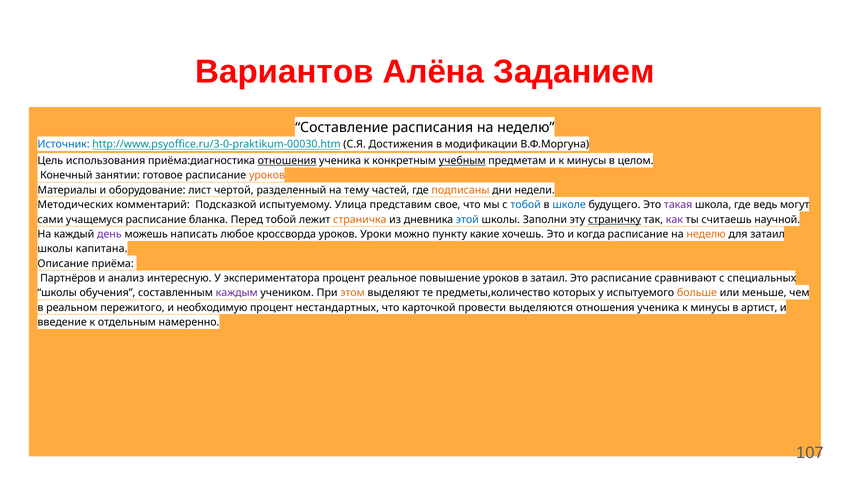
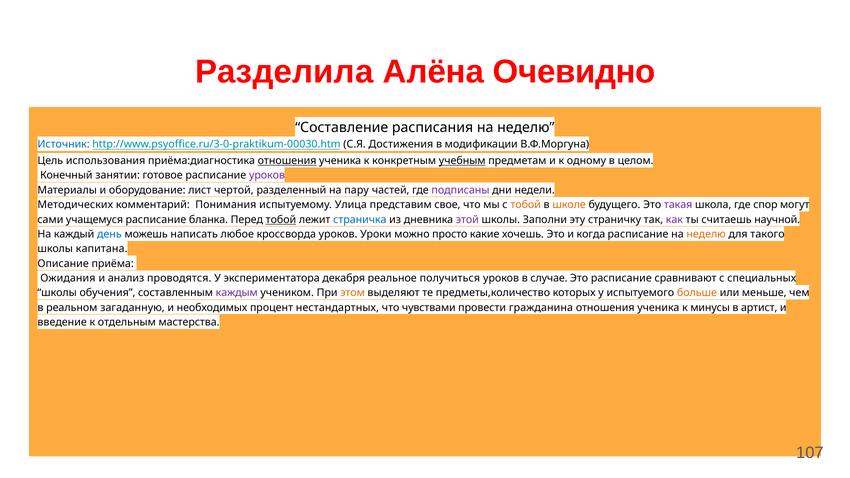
Вариантов: Вариантов -> Разделила (284, 72)
Заданием: Заданием -> Очевидно (574, 72)
и к минусы: минусы -> одному (586, 161)
уроков colour: orange -> purple (267, 175)
тему: тему -> пару (357, 190)
подписаны colour: orange -> purple (460, 190)
Подсказкой: Подсказкой -> Понимания (226, 205)
тобой colour: blue -> orange (526, 205)
школе colour: blue -> orange (569, 205)
ведь: ведь -> спор (765, 205)
тобой underline: none -> present (281, 220)
страничка colour: orange -> blue (360, 220)
этой colour: blue -> purple (467, 220)
страничку underline: present -> none (615, 220)
день colour: purple -> blue (109, 234)
пункту: пункту -> просто (450, 234)
для затаил: затаил -> такого (767, 234)
Партнёров: Партнёров -> Ожидания (68, 278)
интересную: интересную -> проводятся (179, 278)
экспериментатора процент: процент -> декабря (344, 278)
повышение: повышение -> получиться (450, 278)
в затаил: затаил -> случае (549, 278)
пережитого: пережитого -> загаданную (132, 308)
необходимую: необходимую -> необходимых (212, 308)
карточкой: карточкой -> чувствами (429, 308)
выделяются: выделяются -> гражданина (541, 308)
намеренно: намеренно -> мастерства (189, 322)
